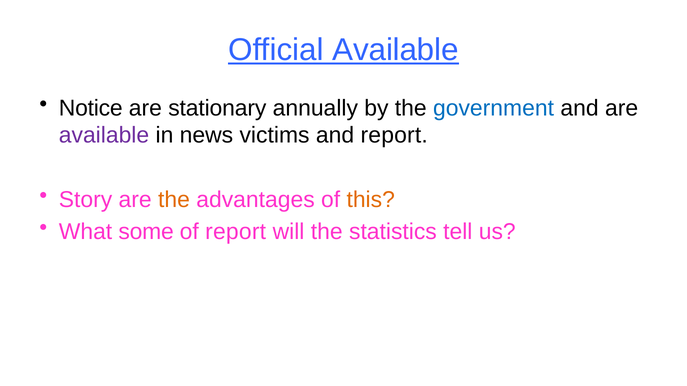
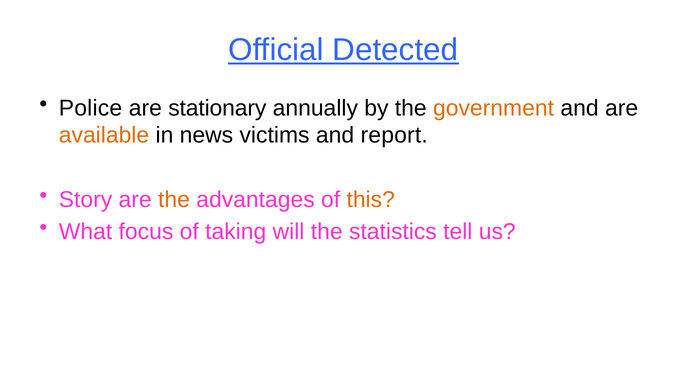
Official Available: Available -> Detected (395, 50)
Notice: Notice -> Police (91, 108)
government colour: blue -> orange (494, 108)
available colour: purple -> orange (104, 136)
some: some -> focus (146, 232)
of report: report -> taking (236, 232)
